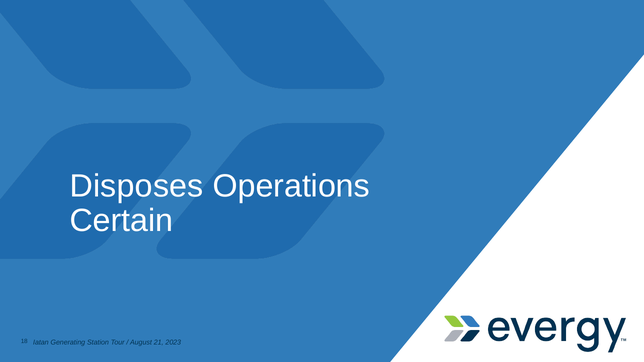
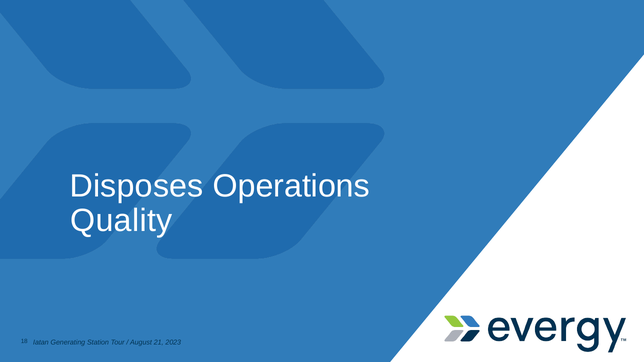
Certain: Certain -> Quality (121, 221)
